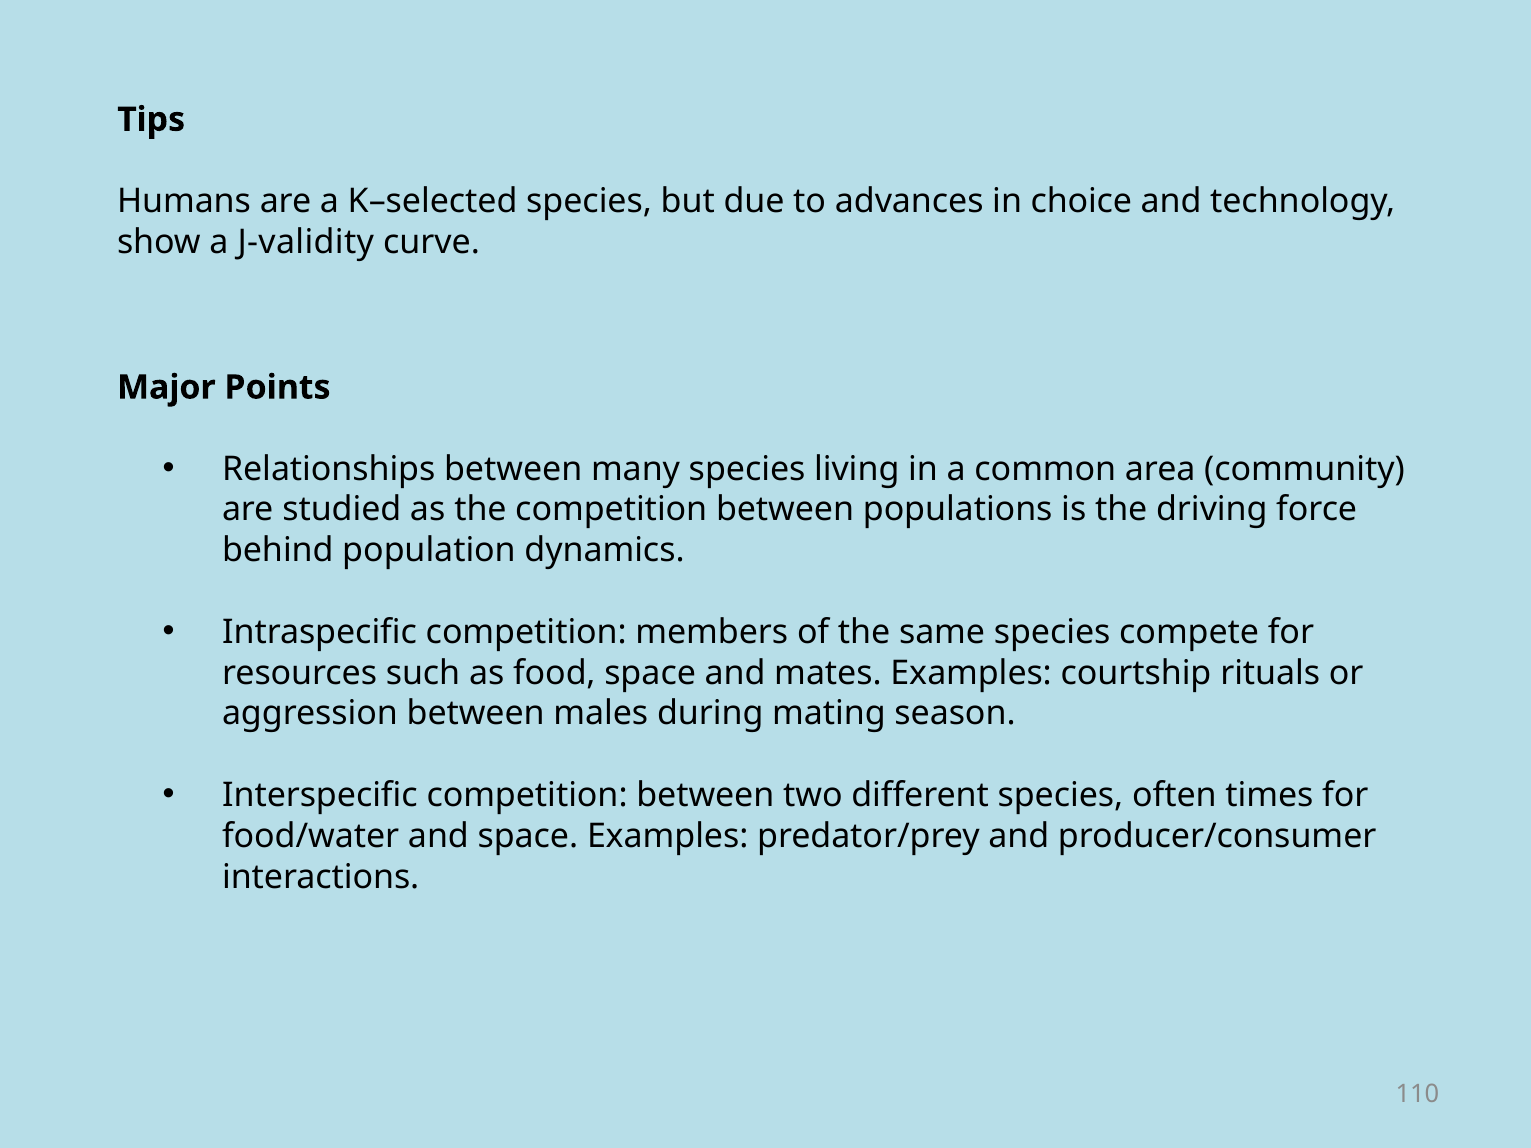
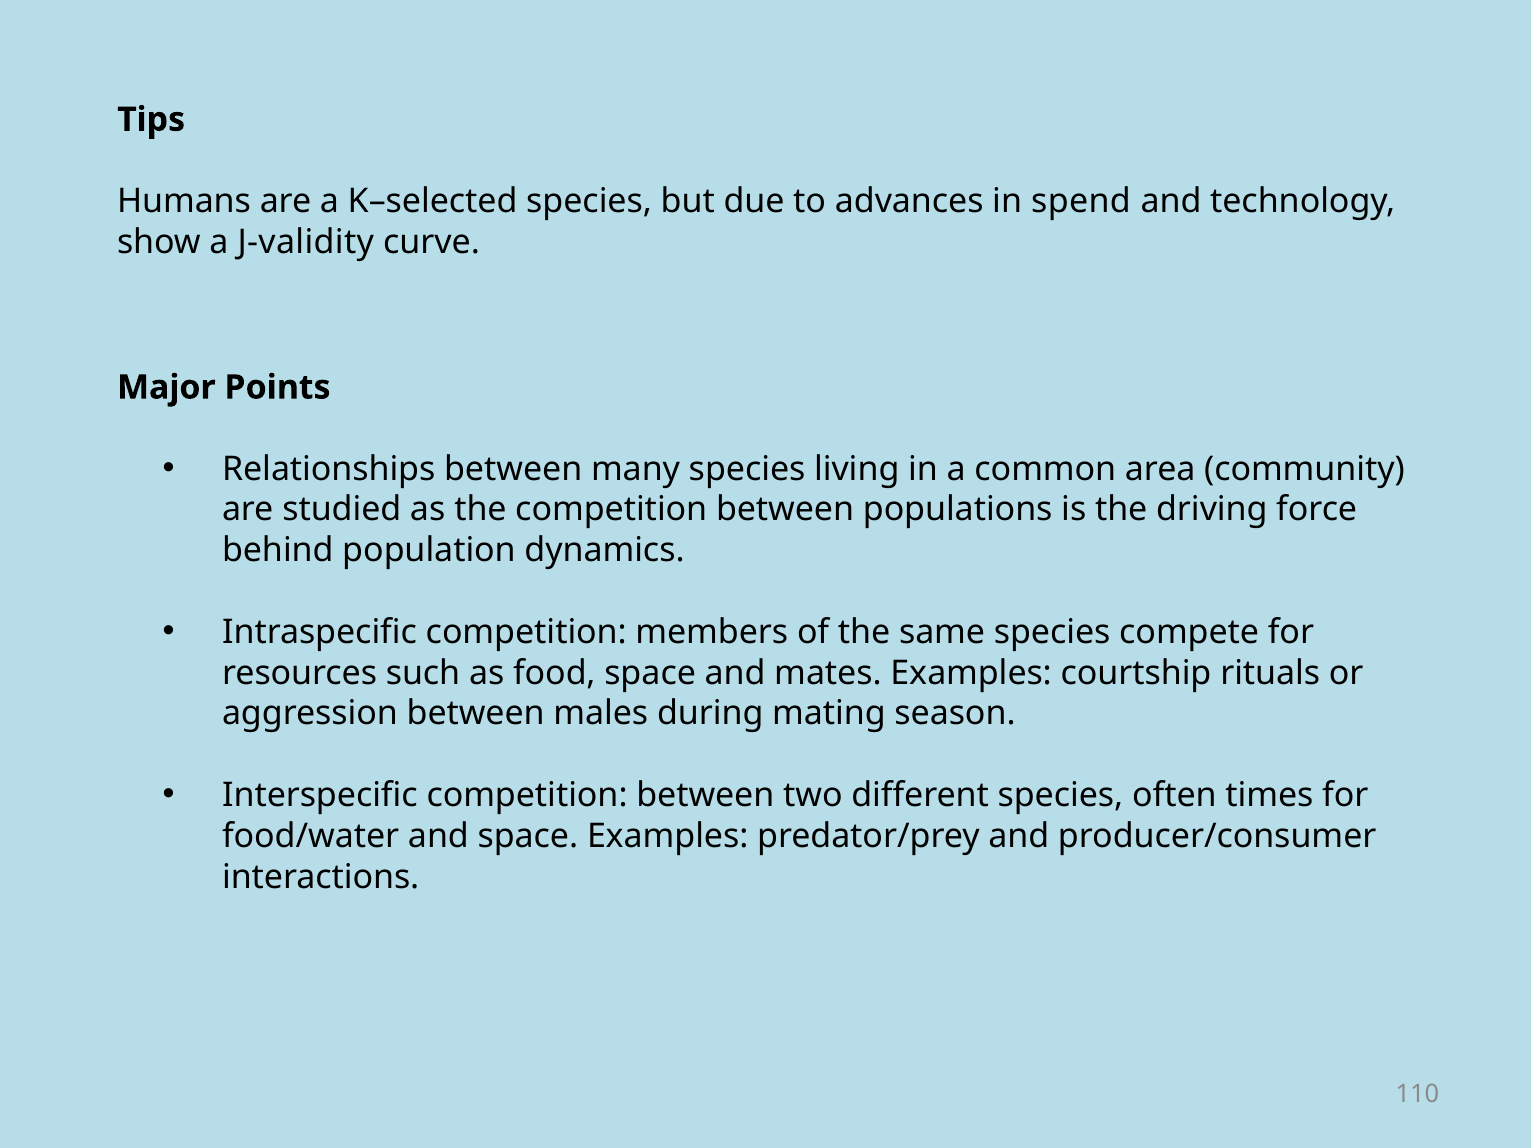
choice: choice -> spend (1081, 201)
